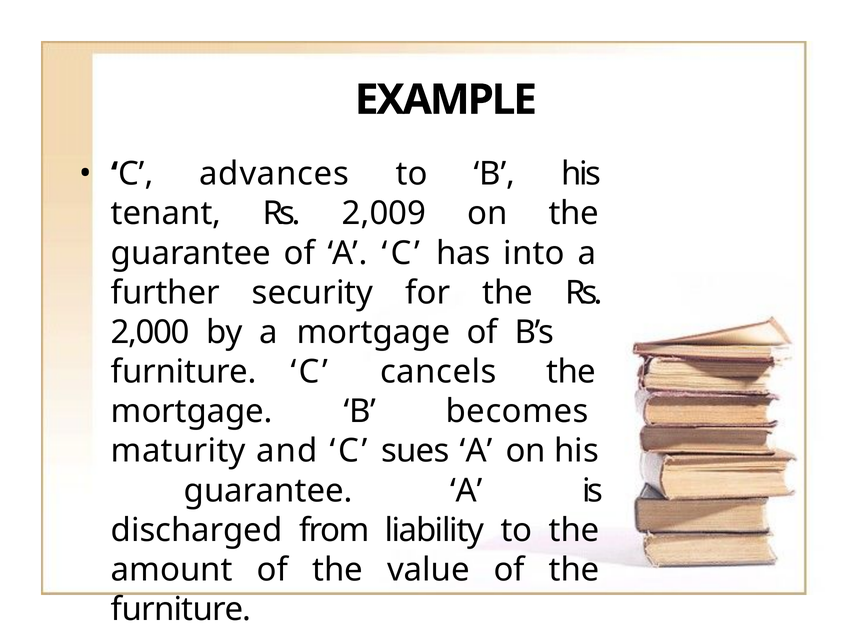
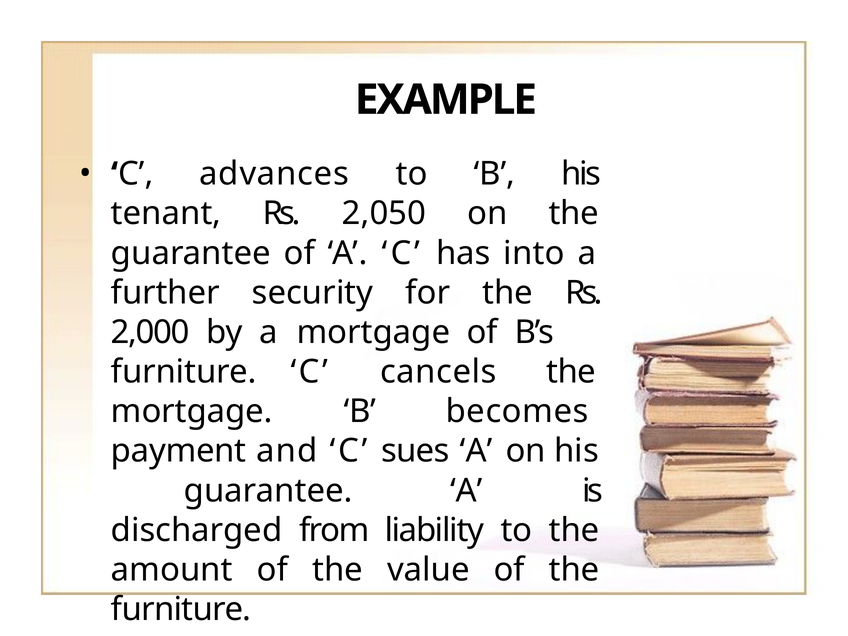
2,009: 2,009 -> 2,050 (384, 214)
maturity: maturity -> payment (179, 451)
